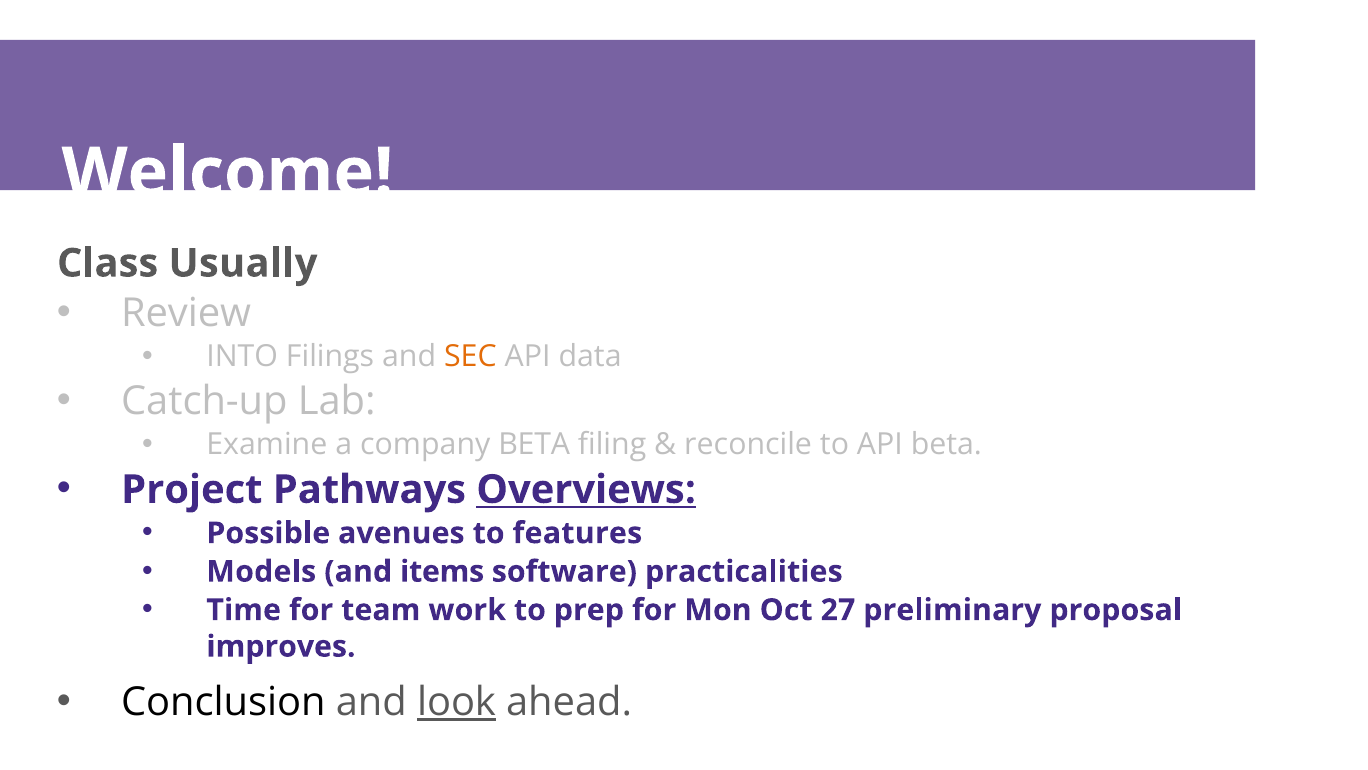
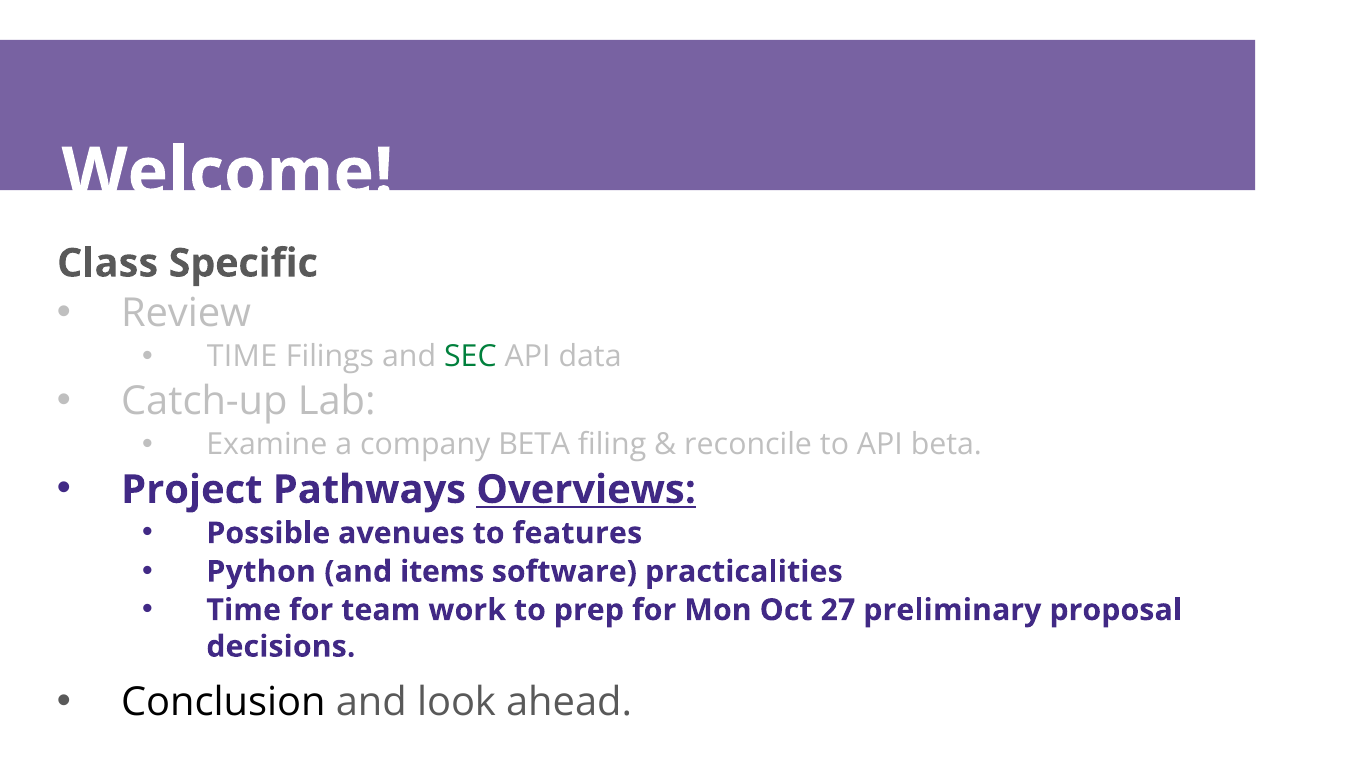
Usually: Usually -> Specific (243, 263)
INTO: INTO -> TIME (242, 356)
SEC colour: orange -> green (470, 356)
Models: Models -> Python (261, 571)
improves: improves -> decisions (281, 646)
look underline: present -> none (456, 702)
